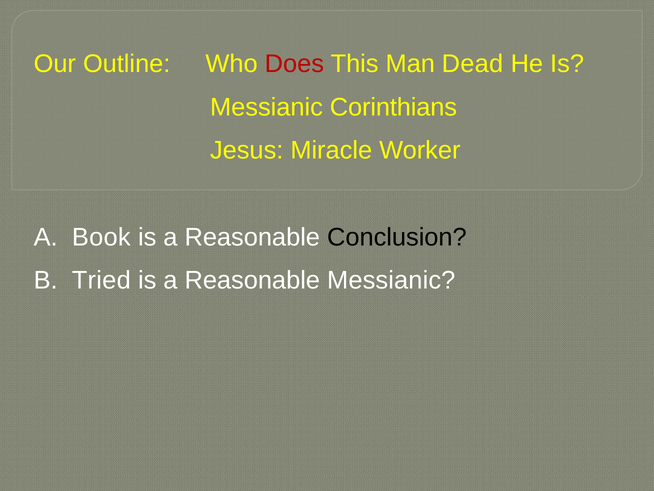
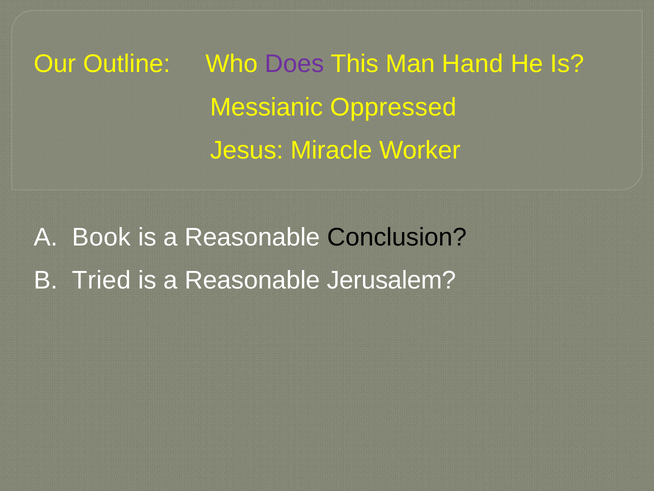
Does colour: red -> purple (294, 64)
Dead: Dead -> Hand (472, 64)
Corinthians: Corinthians -> Oppressed (393, 107)
Reasonable Messianic: Messianic -> Jerusalem (391, 280)
